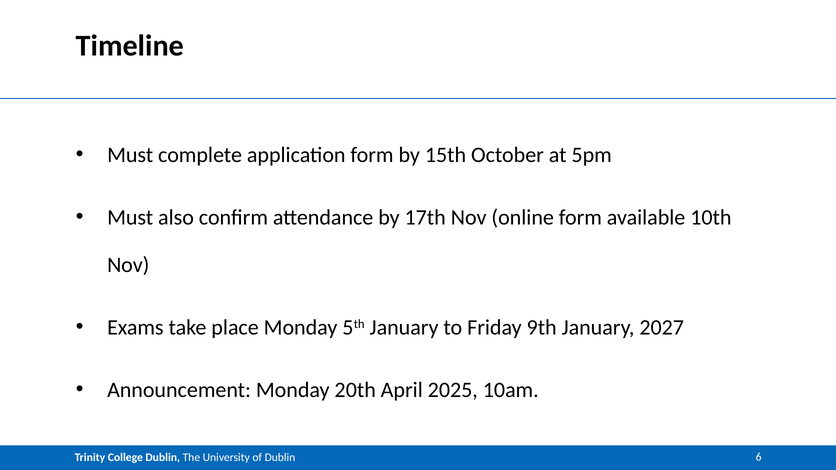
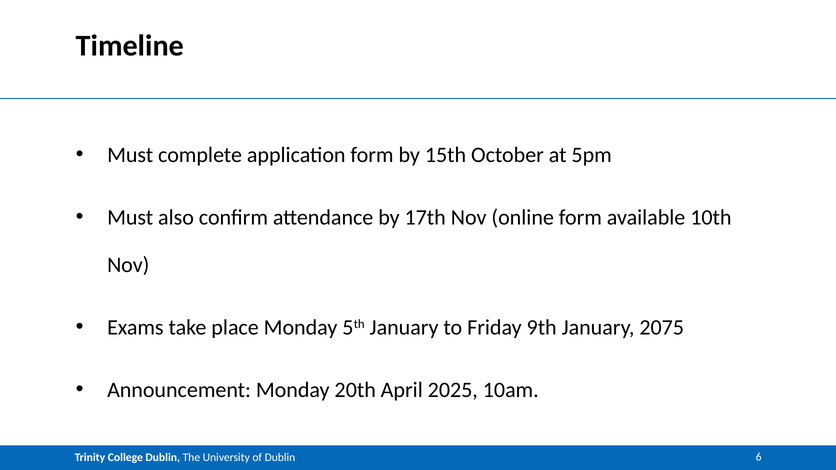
2027: 2027 -> 2075 (662, 328)
